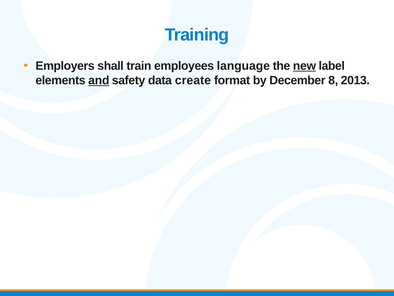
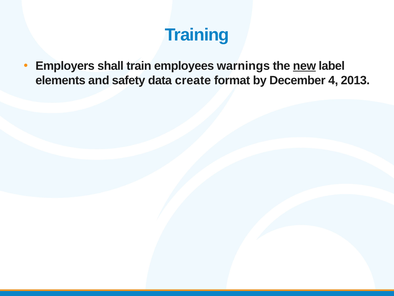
language: language -> warnings (243, 66)
and underline: present -> none (99, 80)
8: 8 -> 4 (333, 80)
